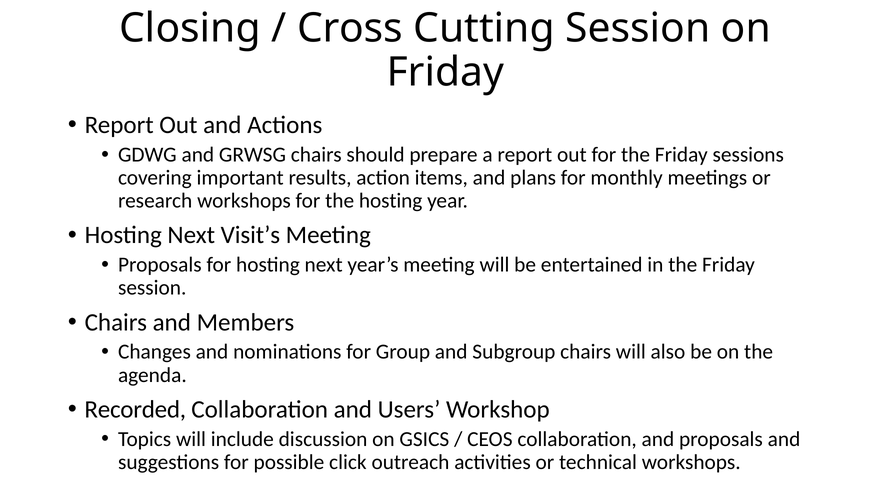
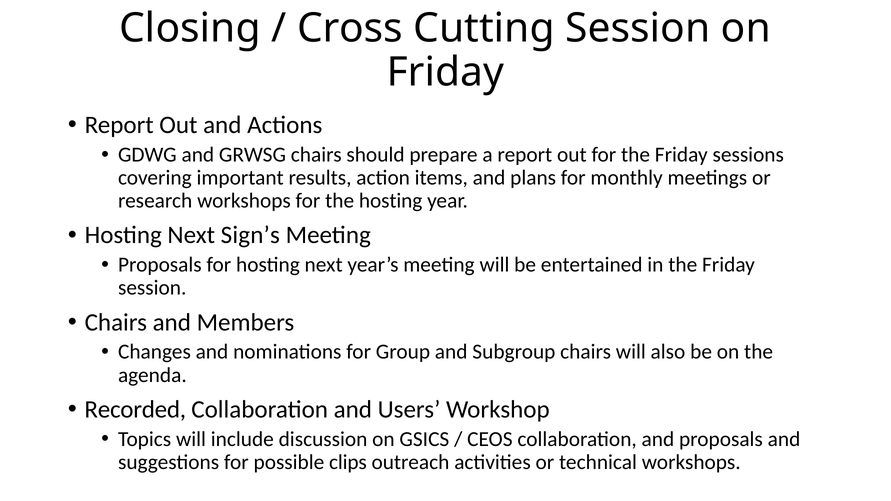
Visit’s: Visit’s -> Sign’s (250, 235)
click: click -> clips (348, 462)
